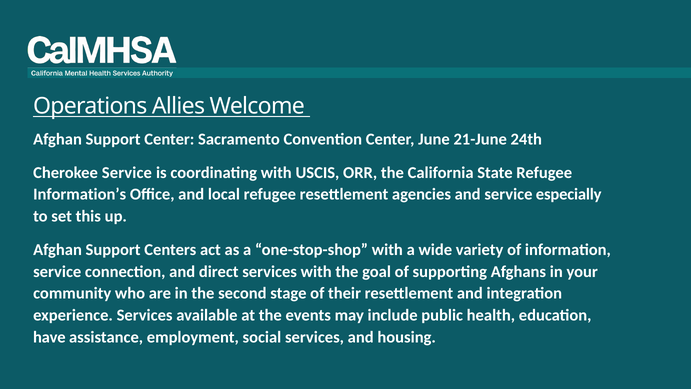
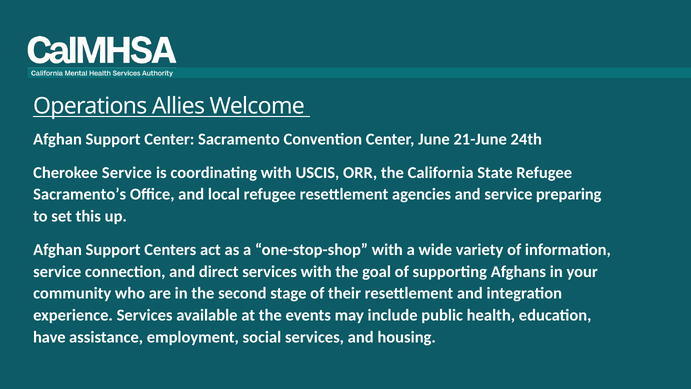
Information’s: Information’s -> Sacramento’s (80, 194)
especially: especially -> preparing (569, 194)
